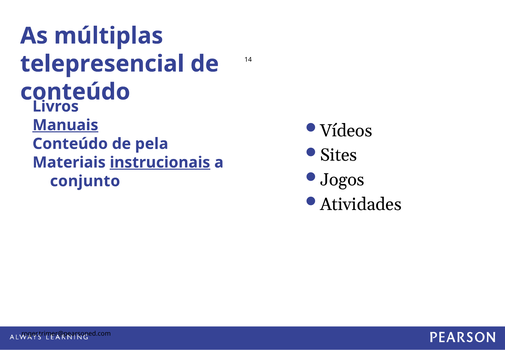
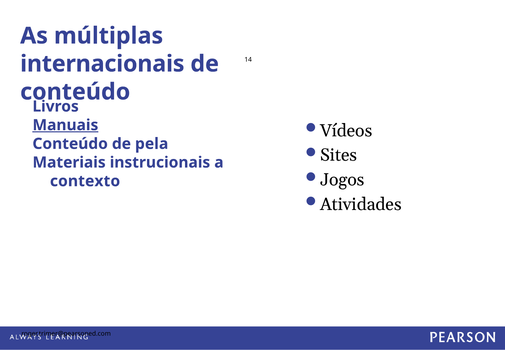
telepresencial: telepresencial -> internacionais (102, 64)
instrucionais underline: present -> none (160, 162)
conjunto: conjunto -> contexto (85, 181)
